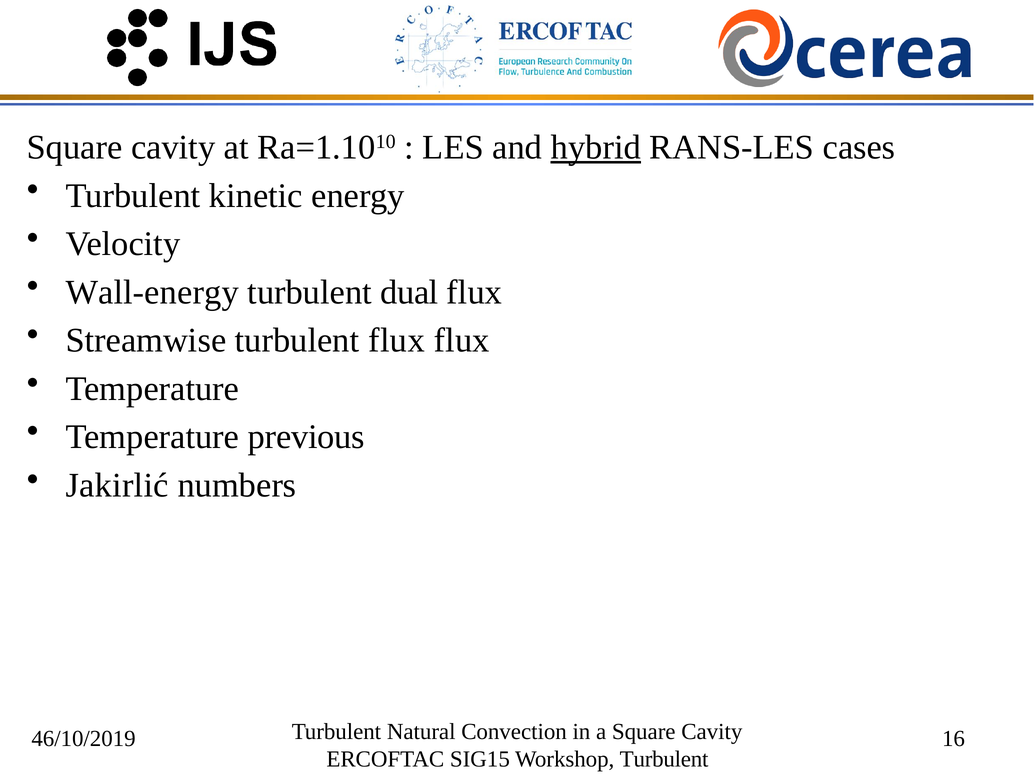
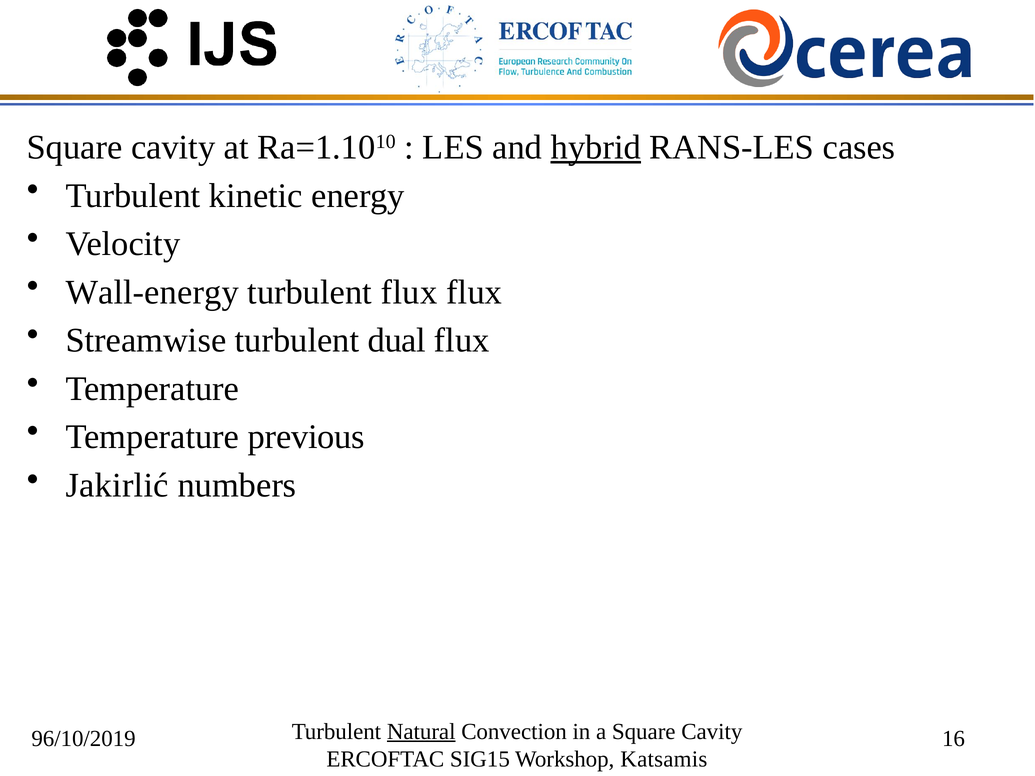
turbulent dual: dual -> flux (409, 292)
turbulent flux: flux -> dual (397, 341)
46/10/2019: 46/10/2019 -> 96/10/2019 (84, 739)
Natural underline: none -> present (421, 732)
Workshop Turbulent: Turbulent -> Katsamis (664, 759)
